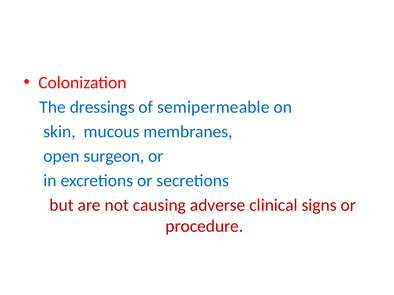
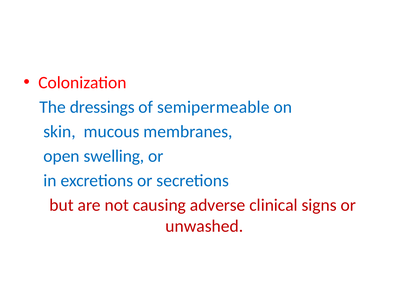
surgeon: surgeon -> swelling (114, 156)
procedure: procedure -> unwashed (204, 226)
